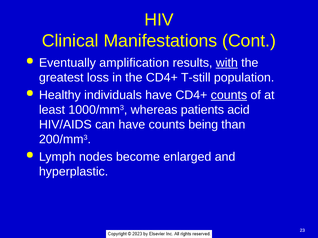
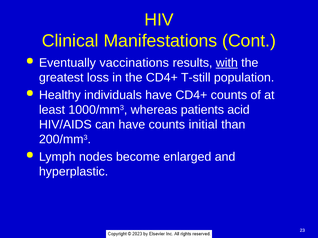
amplification: amplification -> vaccinations (134, 63)
counts underline: present -> none (229, 95)
being: being -> initial (203, 125)
